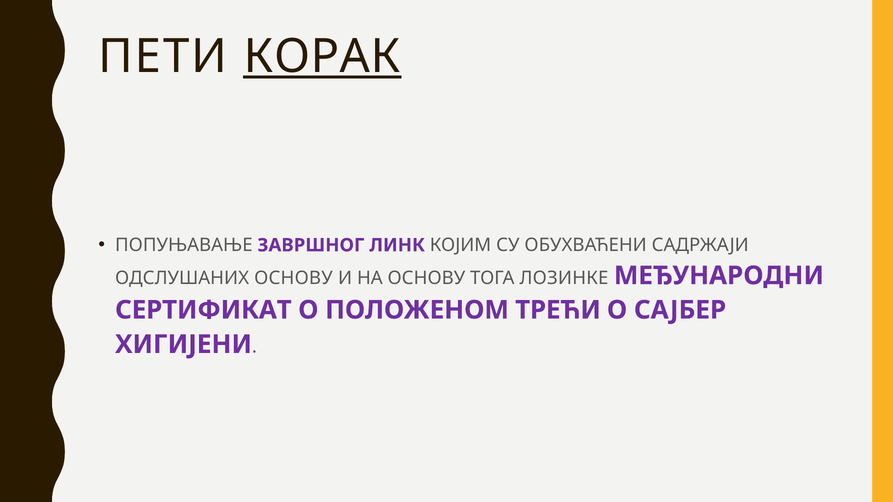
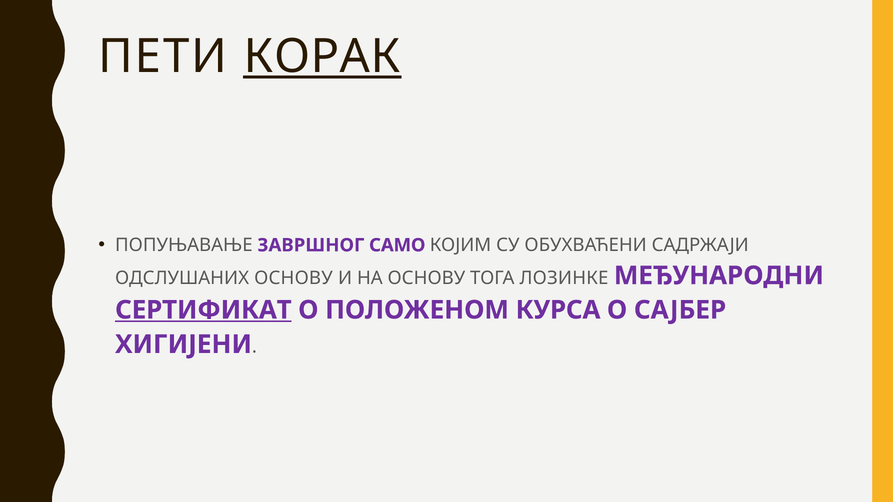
ЛИНК: ЛИНК -> САМО (397, 245)
СЕРТИФИКАТ underline: none -> present (203, 310)
ТРЕЋИ: ТРЕЋИ -> КУРСА (558, 310)
